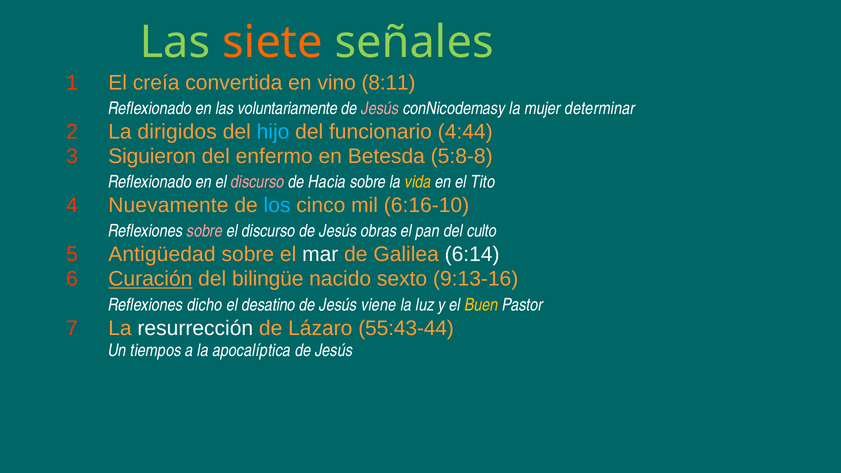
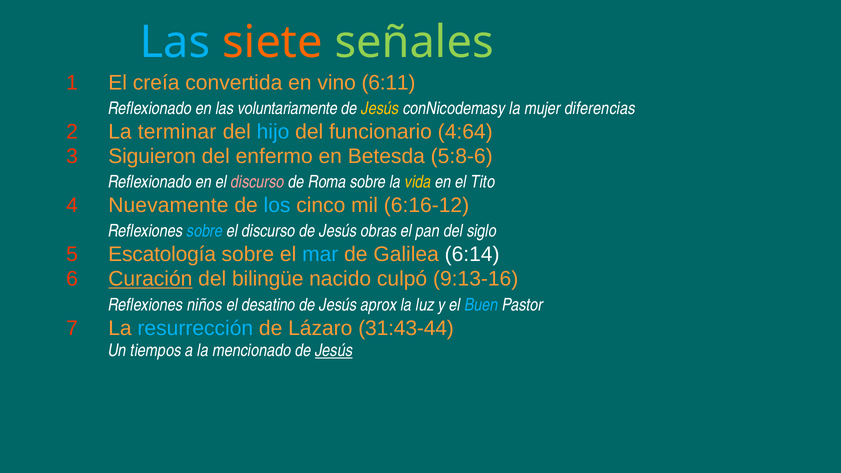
Las colour: light green -> light blue (175, 43)
8:11: 8:11 -> 6:11 (389, 83)
Jesús colour: pink -> yellow (380, 108)
determinar: determinar -> diferencias (600, 108)
dirigidos: dirigidos -> terminar (177, 132)
4:44: 4:44 -> 4:64 (465, 132)
5:8-8: 5:8-8 -> 5:8-6 (462, 156)
Hacia: Hacia -> Roma (327, 182)
6:16-10: 6:16-10 -> 6:16-12 (427, 205)
sobre colour: pink -> light blue (205, 231)
culto: culto -> siglo (482, 231)
Antigüedad: Antigüedad -> Escatología (162, 255)
mar colour: white -> light blue (320, 255)
sexto: sexto -> culpó (402, 279)
dicho: dicho -> niños (205, 305)
viene: viene -> aprox (379, 305)
Buen colour: yellow -> light blue (481, 305)
resurrección colour: white -> light blue (195, 328)
55:43-44: 55:43-44 -> 31:43-44 (406, 328)
apocalíptica: apocalíptica -> mencionado (252, 350)
Jesús underline: none -> present (334, 350)
